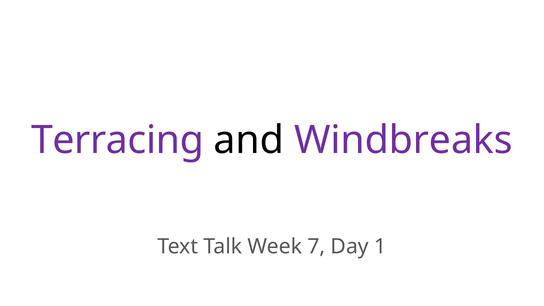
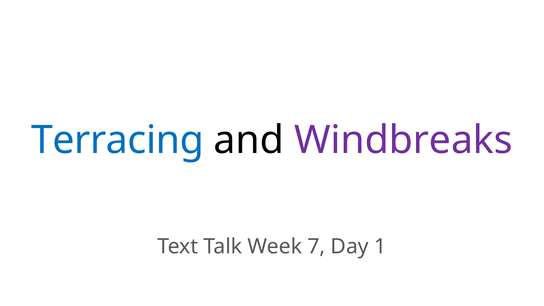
Terracing colour: purple -> blue (117, 140)
